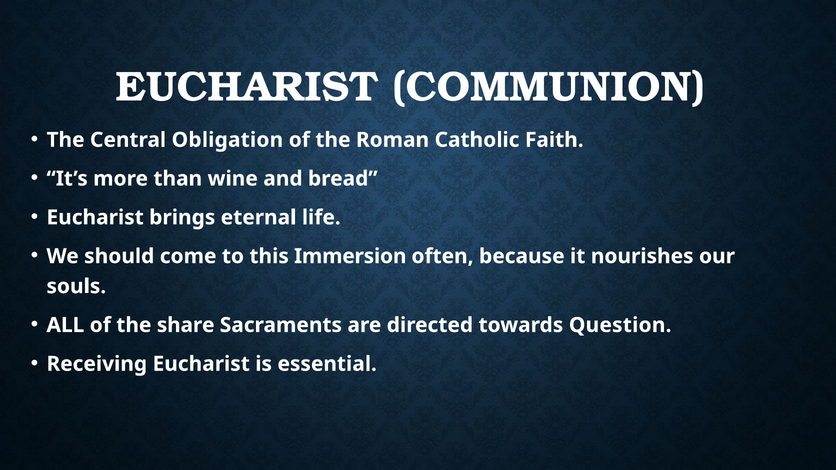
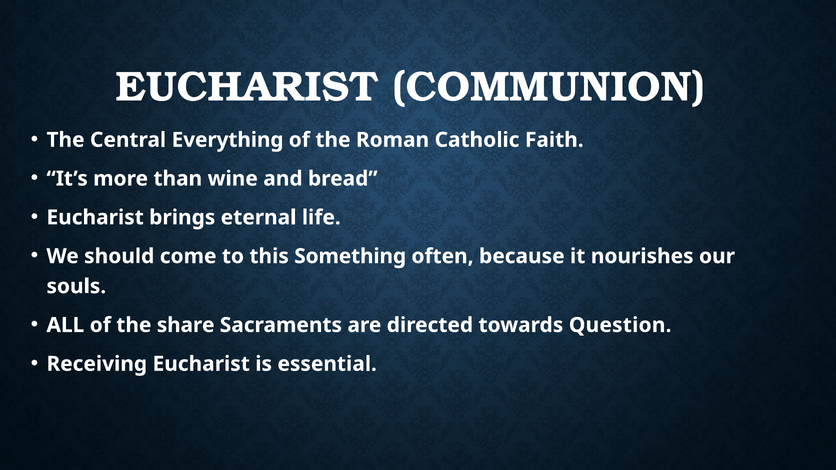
Obligation: Obligation -> Everything (228, 140)
Immersion: Immersion -> Something (350, 256)
